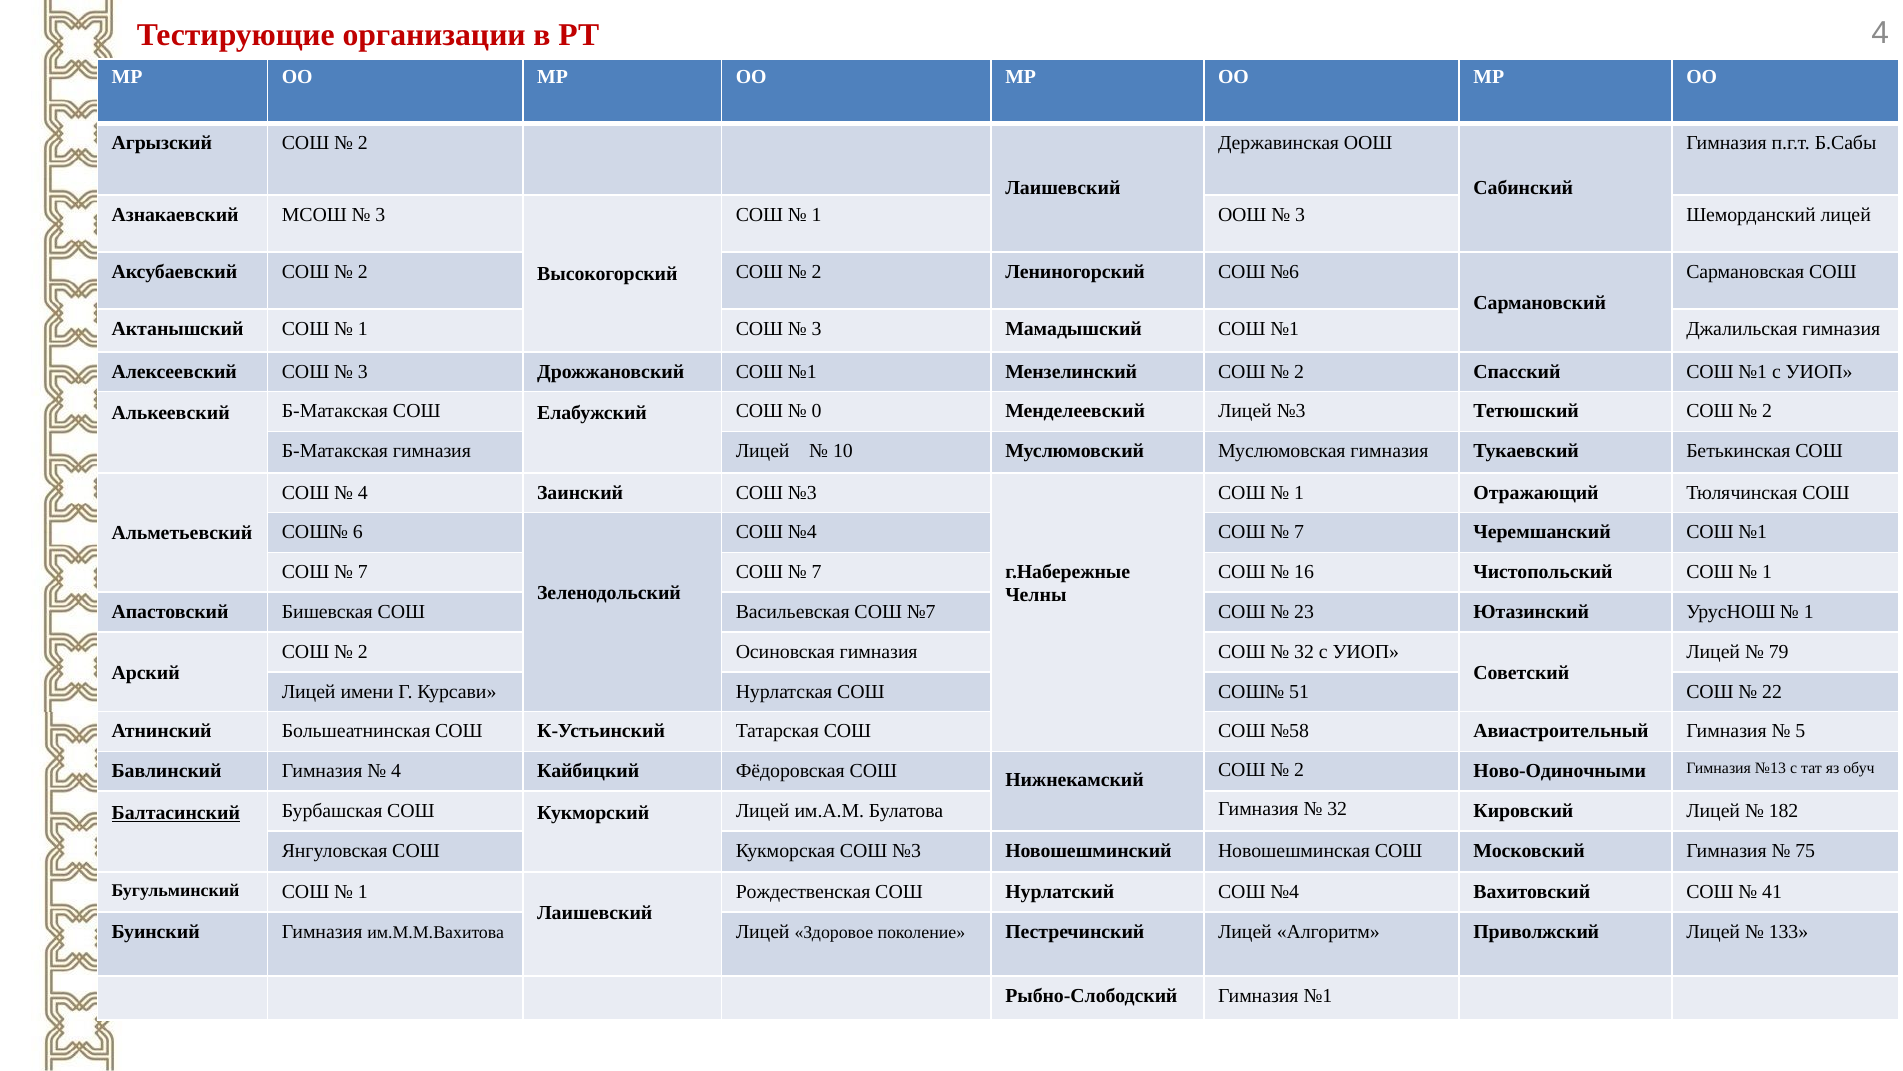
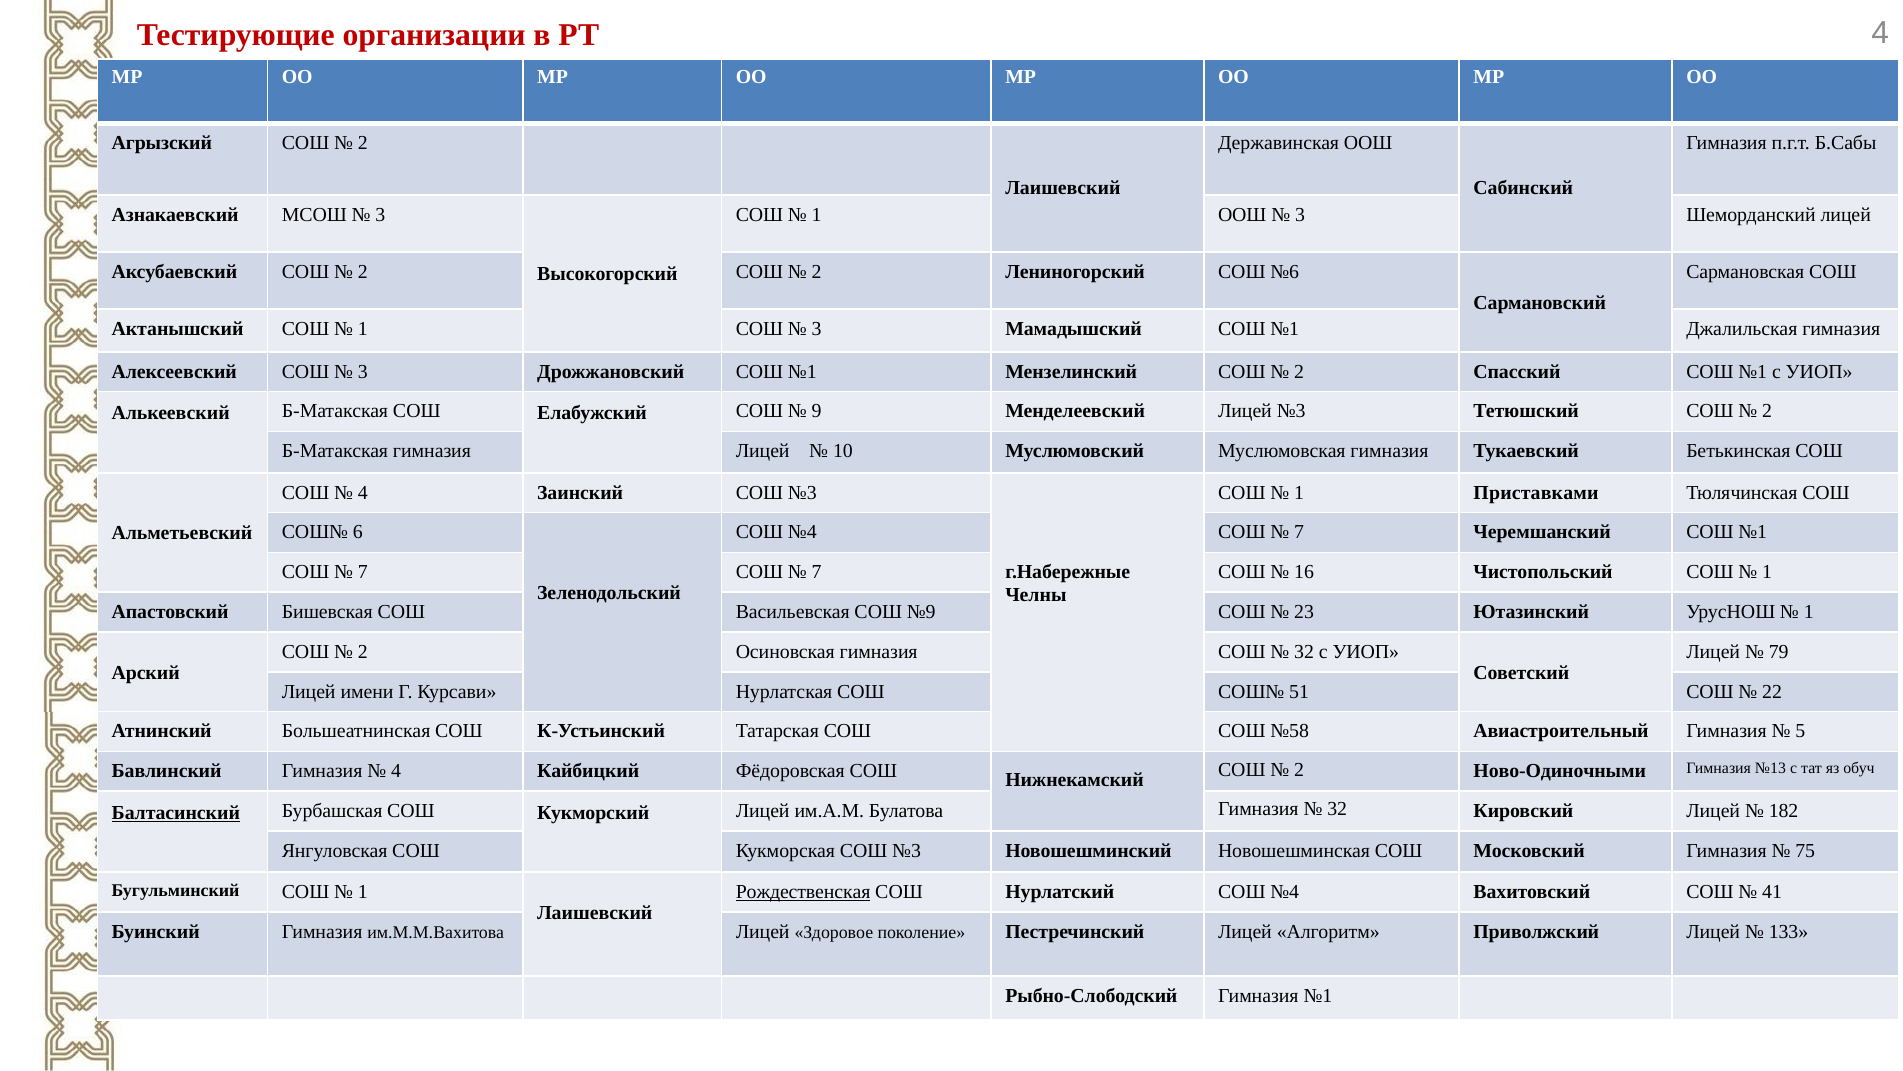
0: 0 -> 9 (817, 411)
Отражающий: Отражающий -> Приставками (1536, 492)
№7: №7 -> №9 (921, 612)
Рождественская underline: none -> present (803, 892)
